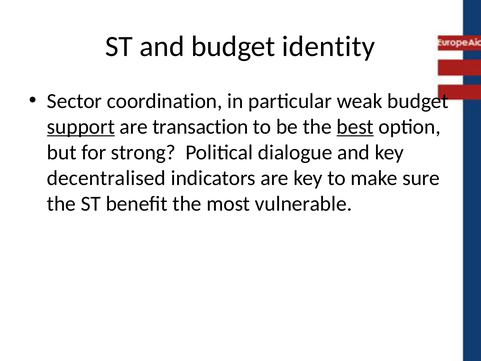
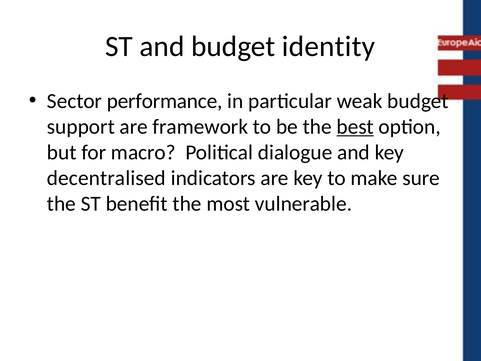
coordination: coordination -> performance (165, 101)
support underline: present -> none (81, 127)
transaction: transaction -> framework (200, 127)
strong: strong -> macro (143, 152)
